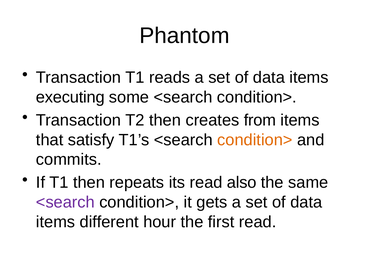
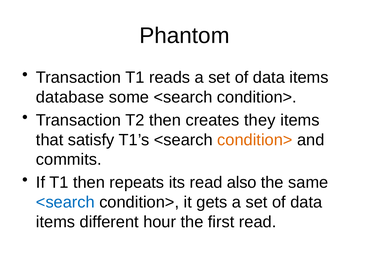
executing: executing -> database (70, 97)
from: from -> they (260, 120)
<search colour: purple -> blue (65, 202)
